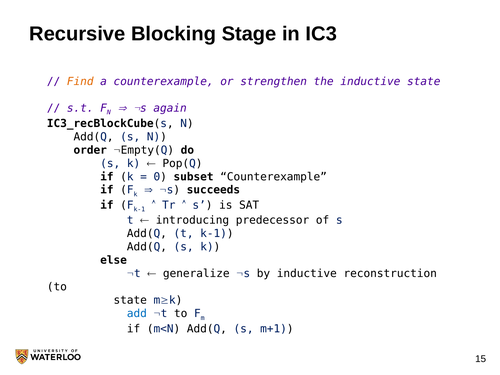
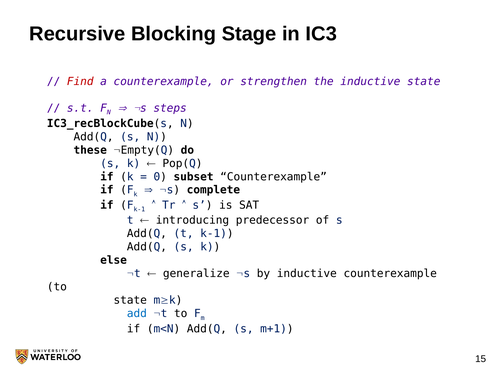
Find colour: orange -> red (80, 82)
again: again -> steps (170, 108)
order: order -> these (90, 150)
succeeds: succeeds -> complete (213, 190)
inductive reconstruction: reconstruction -> counterexample (390, 274)
